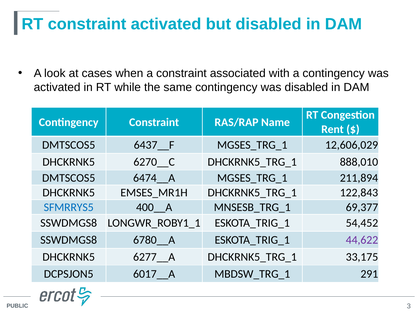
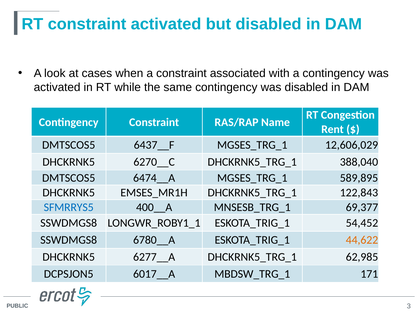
888,010: 888,010 -> 388,040 (359, 162)
211,894: 211,894 -> 589,895 (359, 178)
44,622 colour: purple -> orange (362, 240)
33,175: 33,175 -> 62,985 (362, 257)
291: 291 -> 171 (369, 274)
